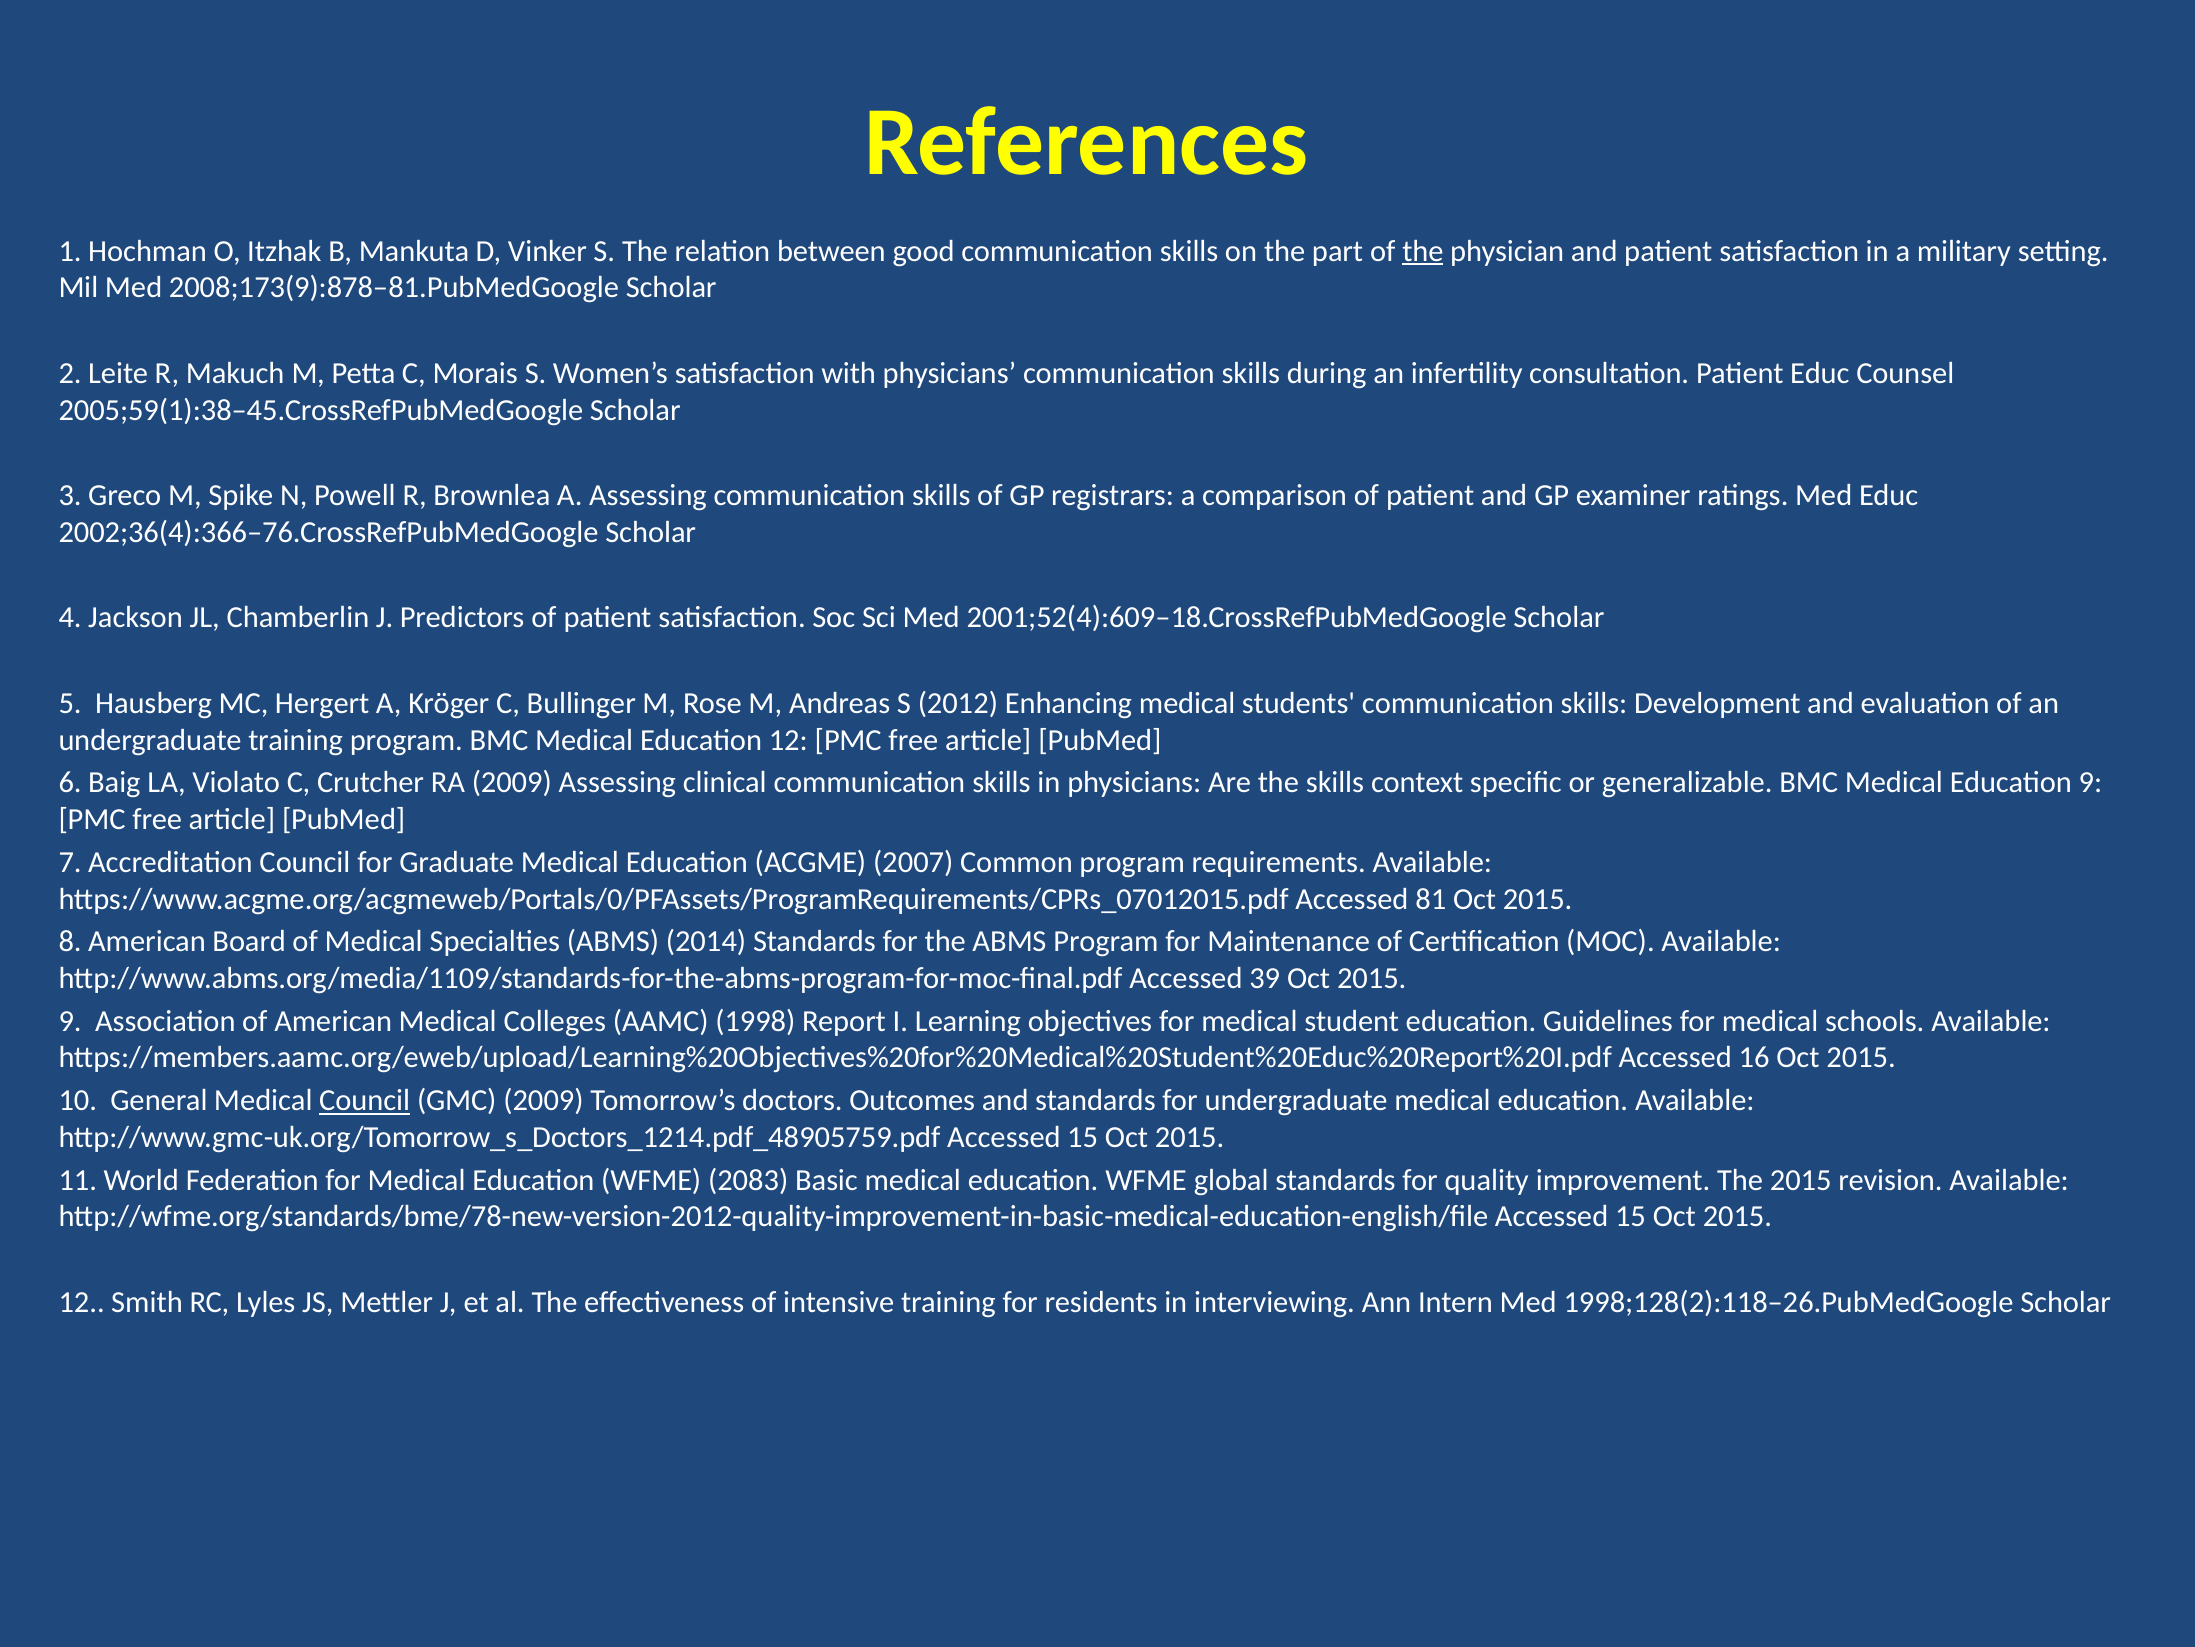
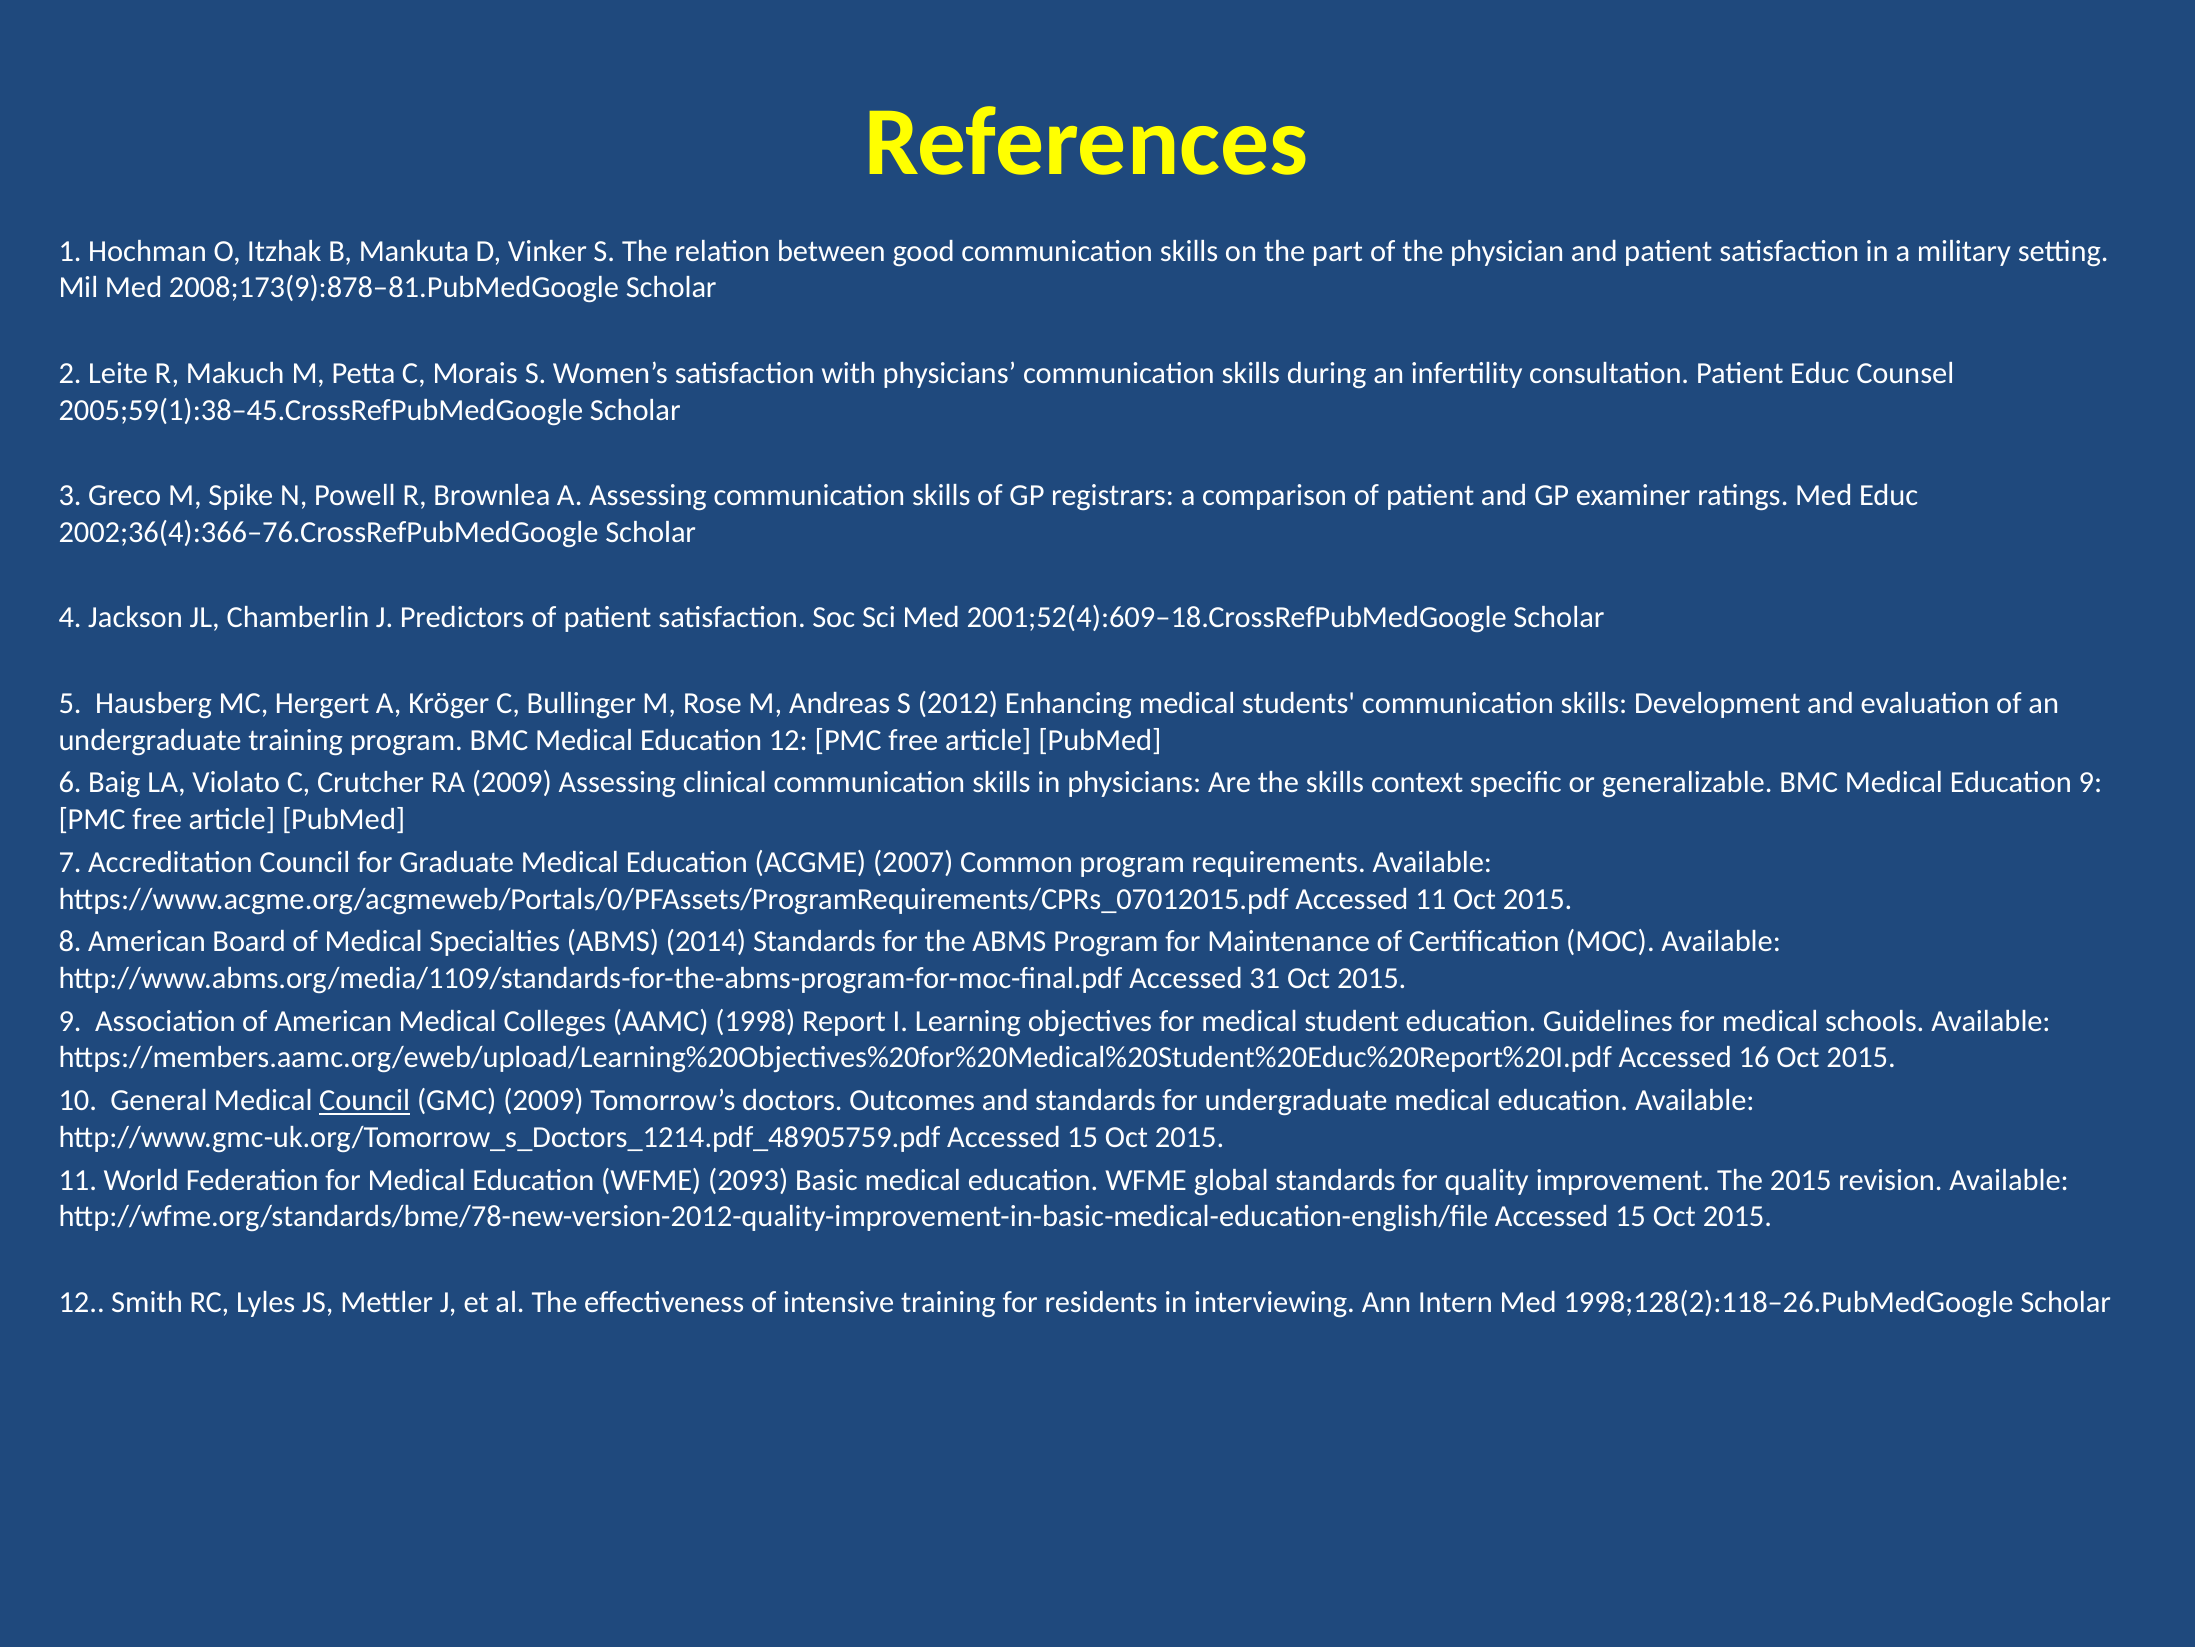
the underline: present -> none (1423, 251)
Accessed 81: 81 -> 11 (1431, 899)
39: 39 -> 31 (1265, 978)
2083: 2083 -> 2093 (748, 1180)
